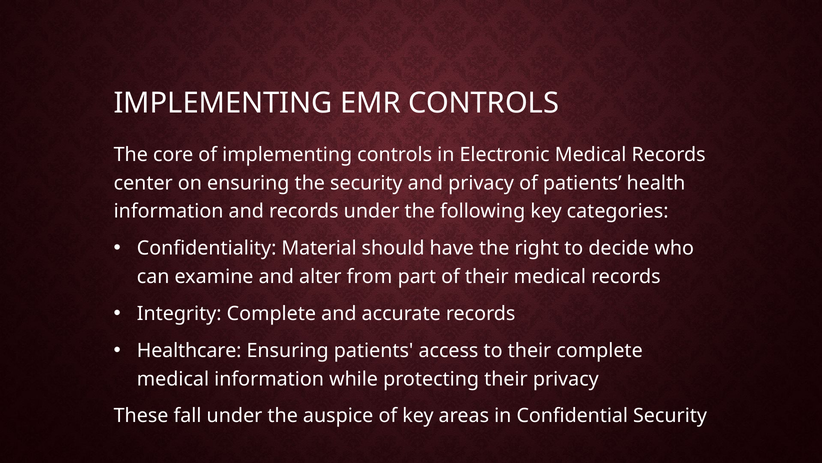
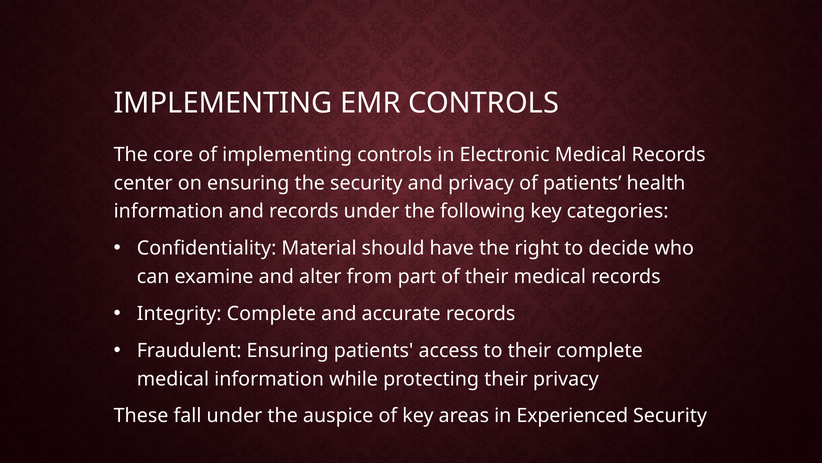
Healthcare: Healthcare -> Fraudulent (189, 350)
Confidential: Confidential -> Experienced (572, 415)
